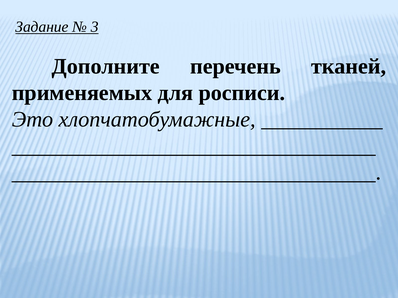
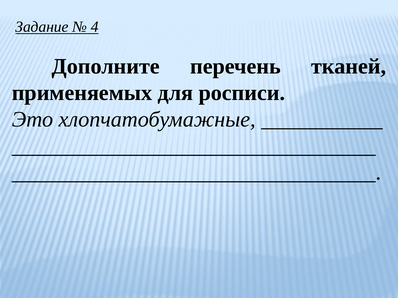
3: 3 -> 4 (95, 27)
